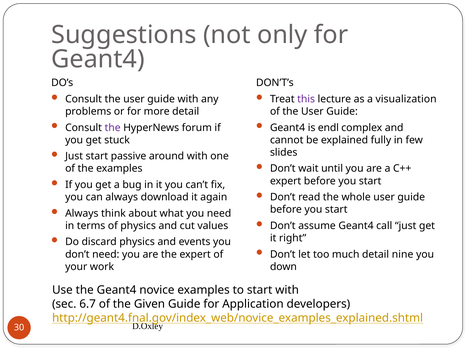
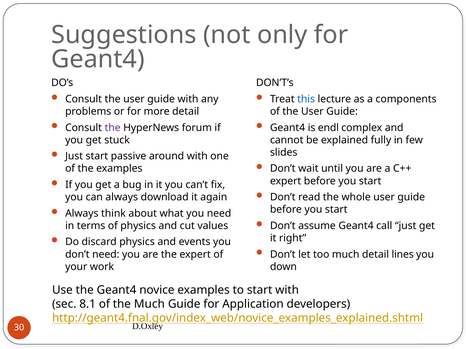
this colour: purple -> blue (306, 99)
visualization: visualization -> components (406, 99)
nine: nine -> lines (403, 255)
6.7: 6.7 -> 8.1 (88, 304)
the Given: Given -> Much (149, 304)
